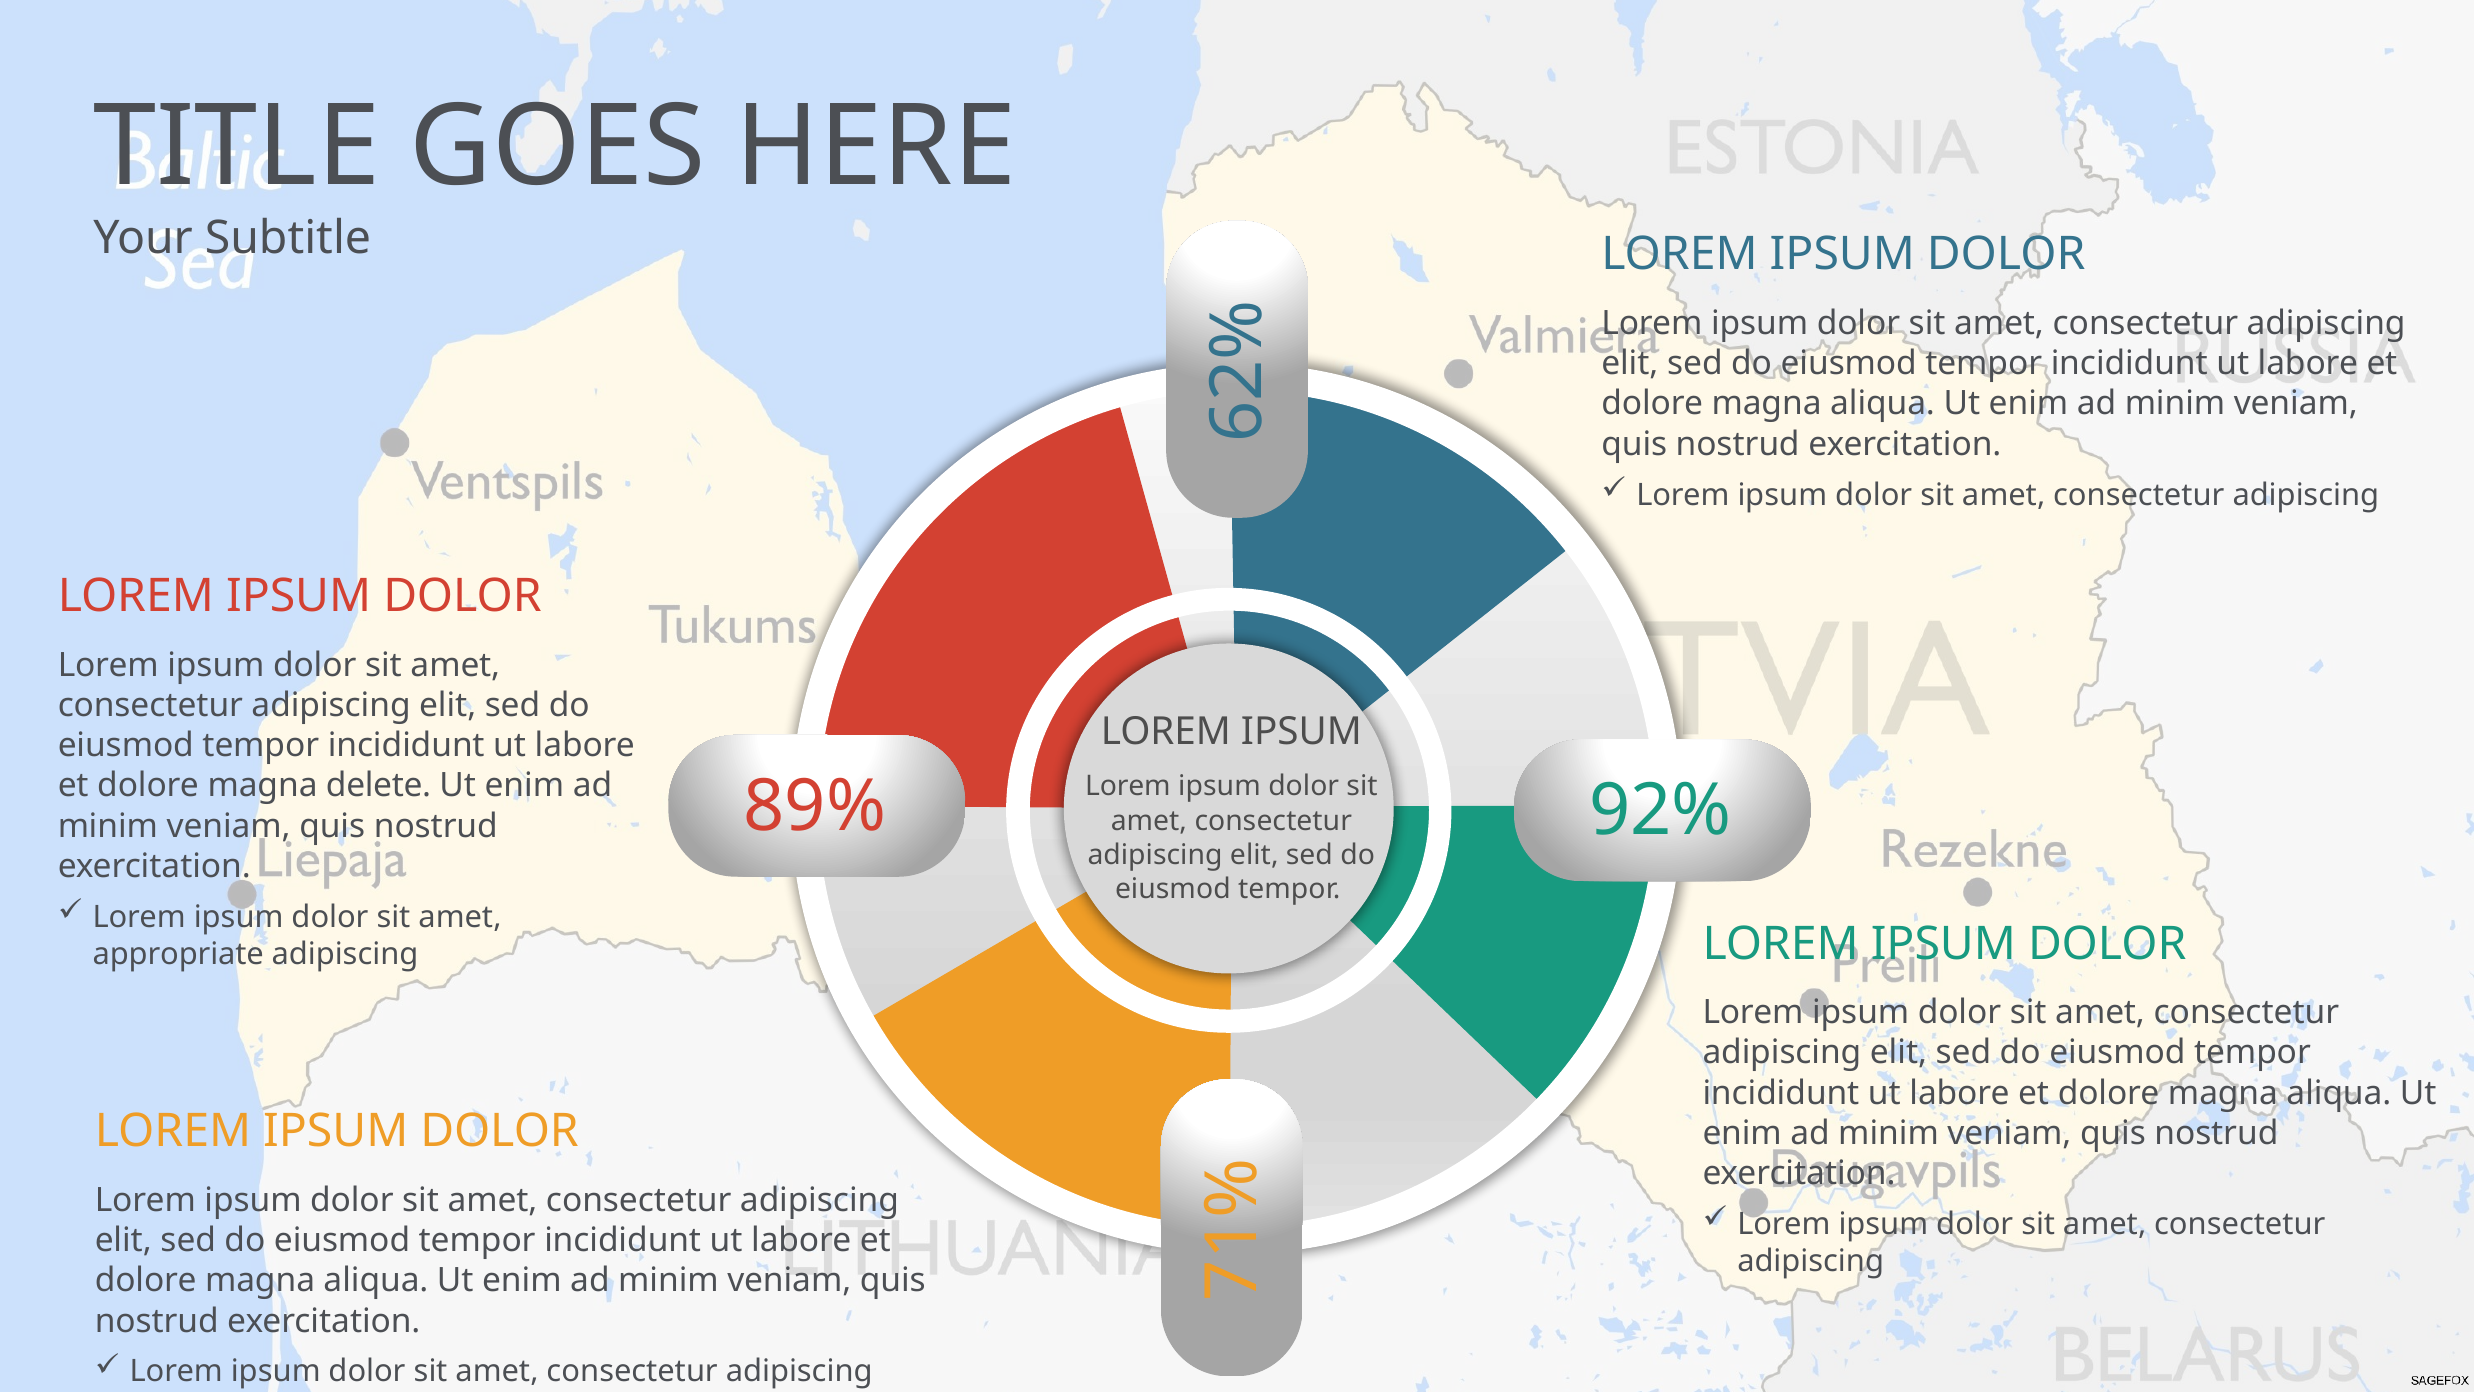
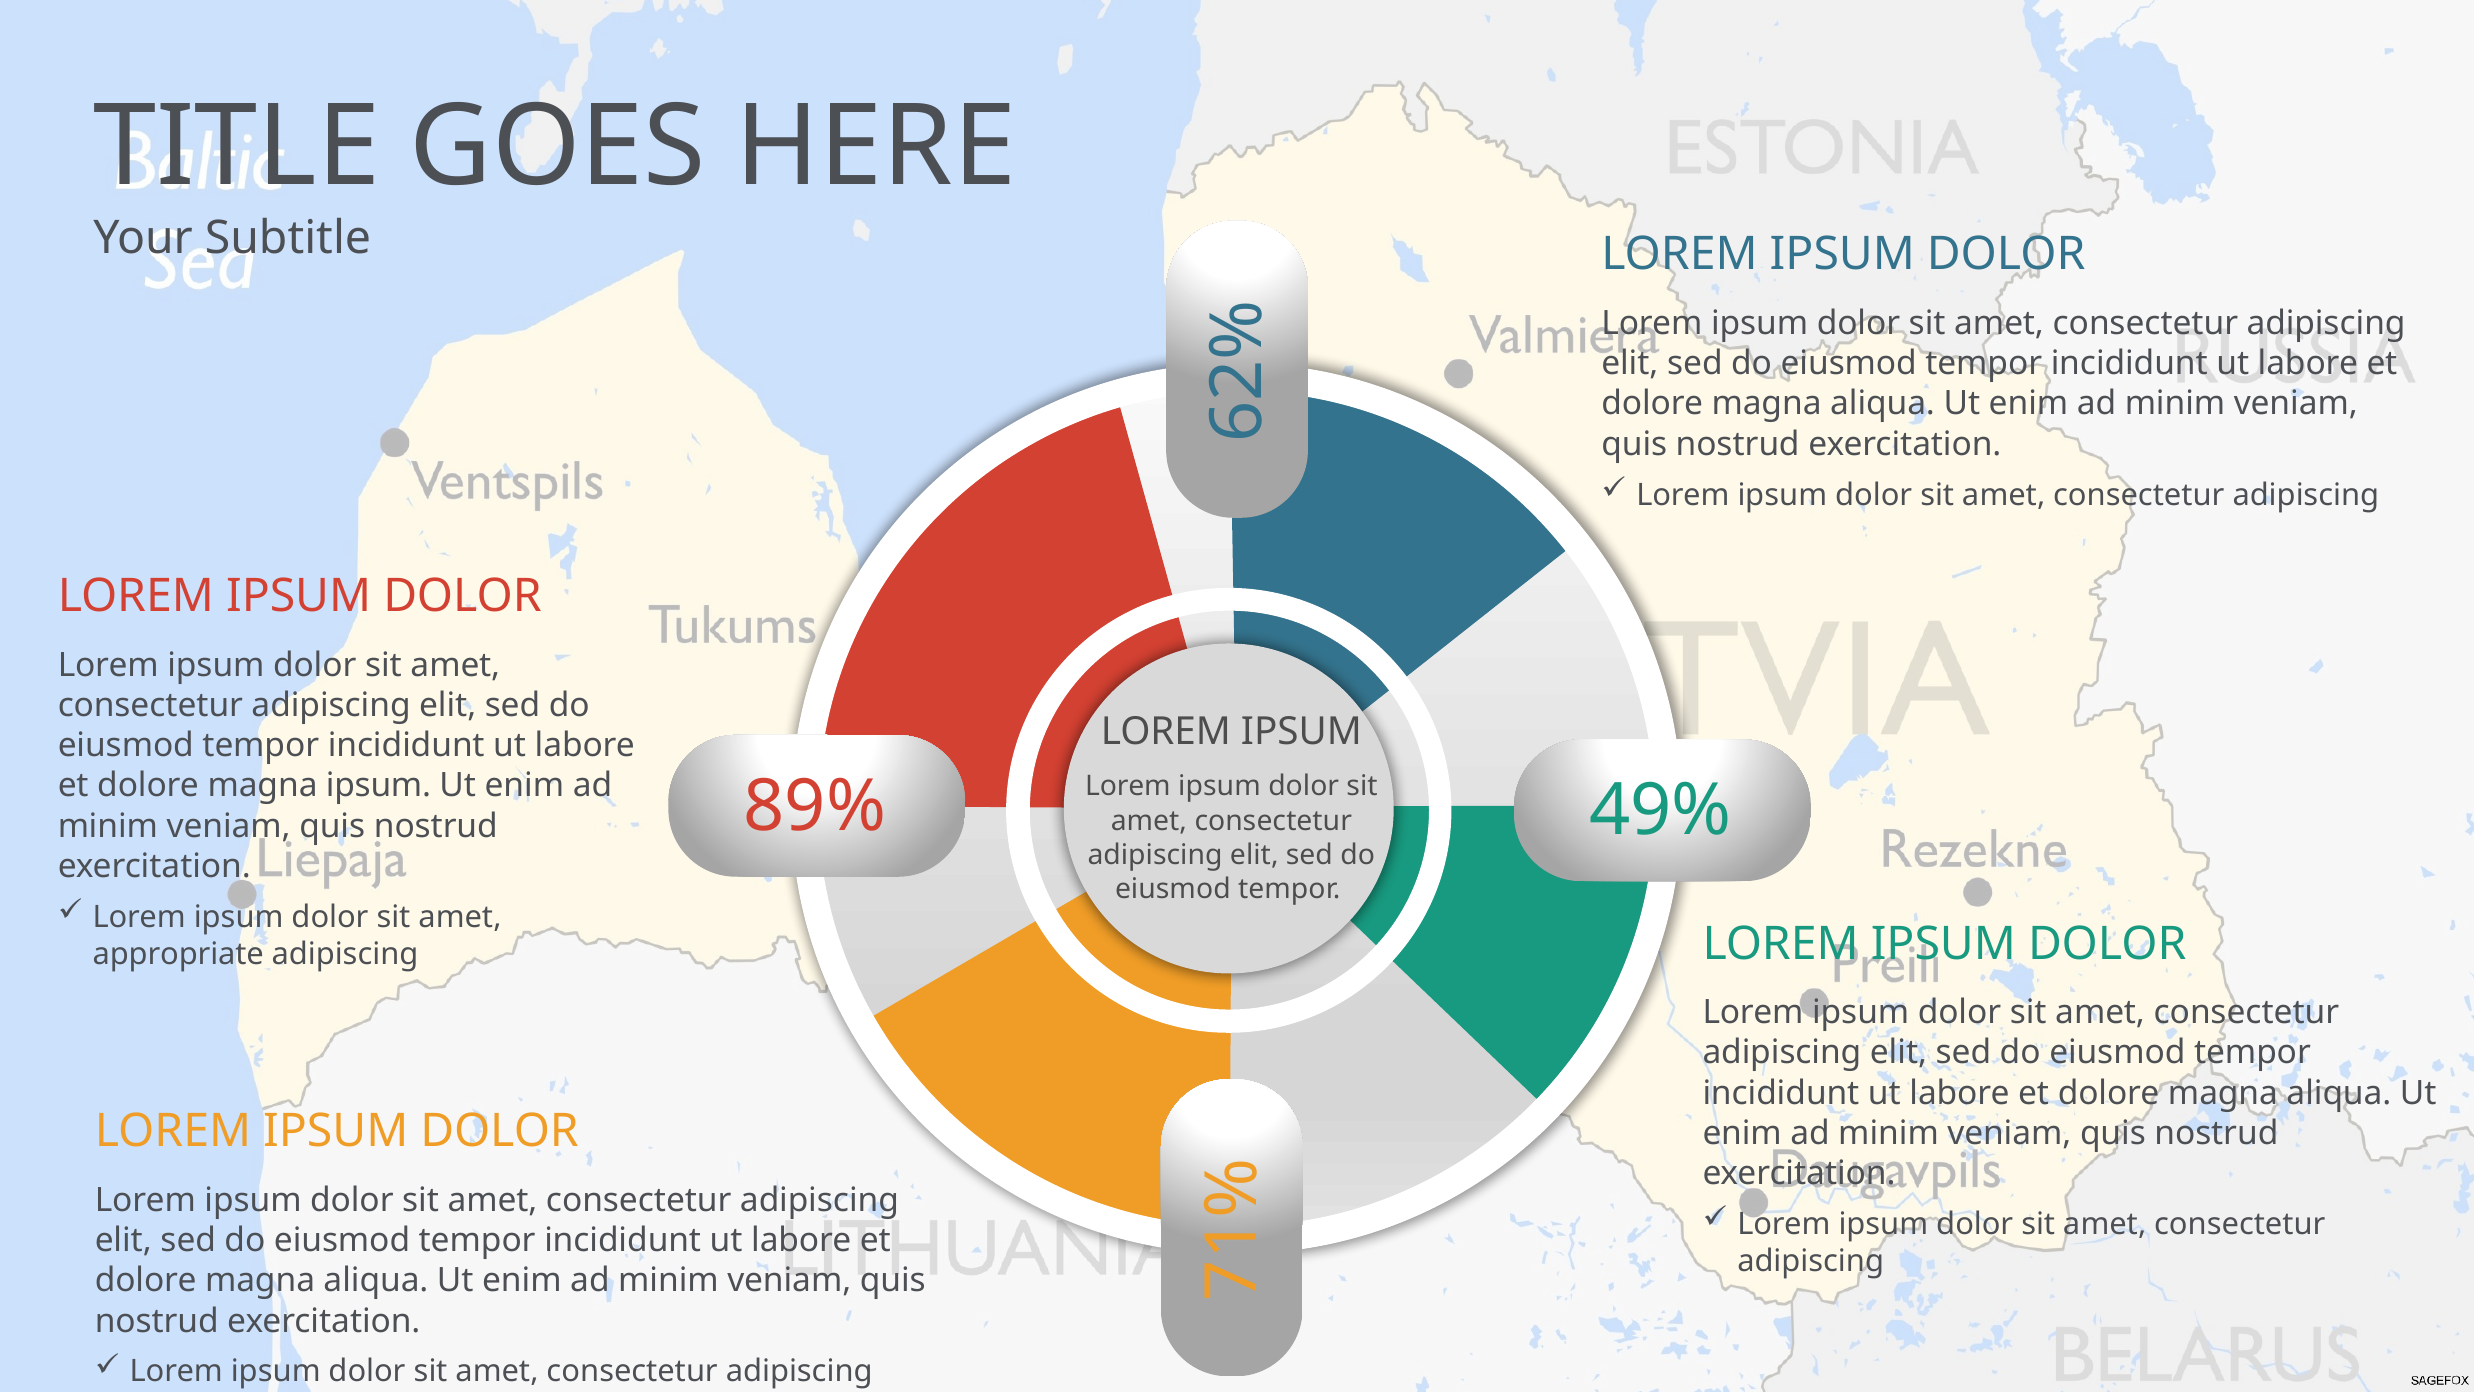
magna delete: delete -> ipsum (379, 786)
92%: 92% -> 49% (1661, 811)
